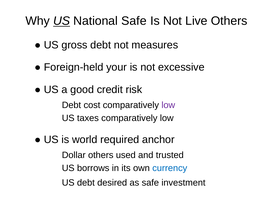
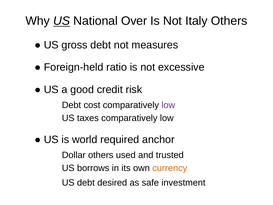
National Safe: Safe -> Over (134, 21)
Live: Live -> Italy (196, 21)
your: your -> ratio (117, 67)
currency colour: blue -> orange (170, 168)
